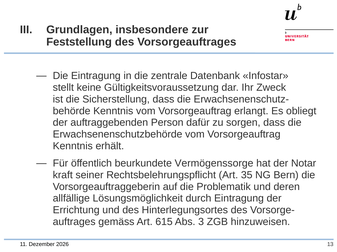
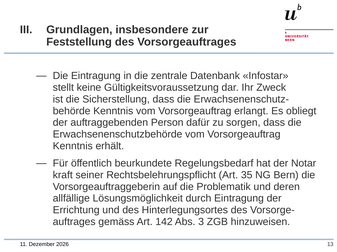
Vermögenssorge: Vermögenssorge -> Regelungsbedarf (214, 164)
615: 615 -> 142 (164, 222)
